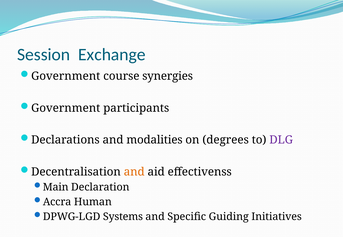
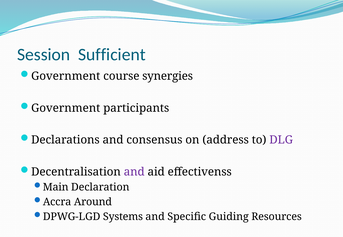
Exchange: Exchange -> Sufficient (112, 55)
modalities: modalities -> consensus (154, 140)
degrees: degrees -> address (226, 140)
and colour: orange -> purple (134, 172)
Human: Human -> Around (93, 202)
Initiatives: Initiatives -> Resources (277, 217)
